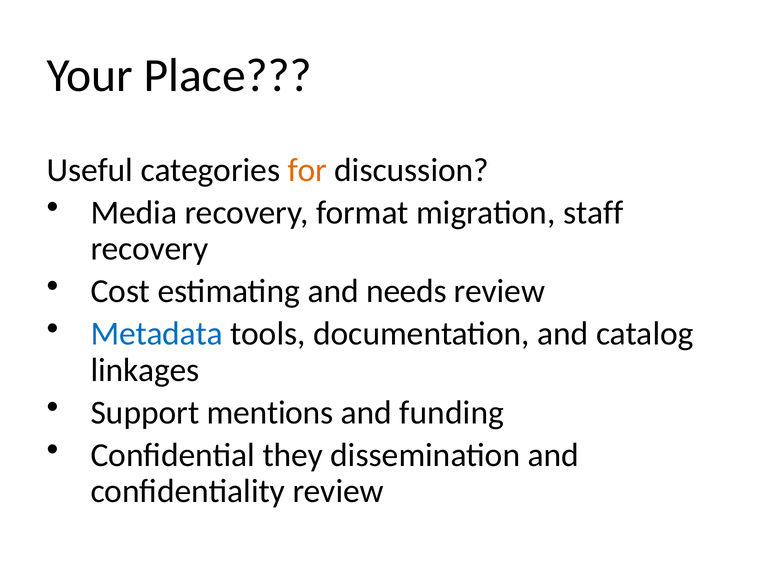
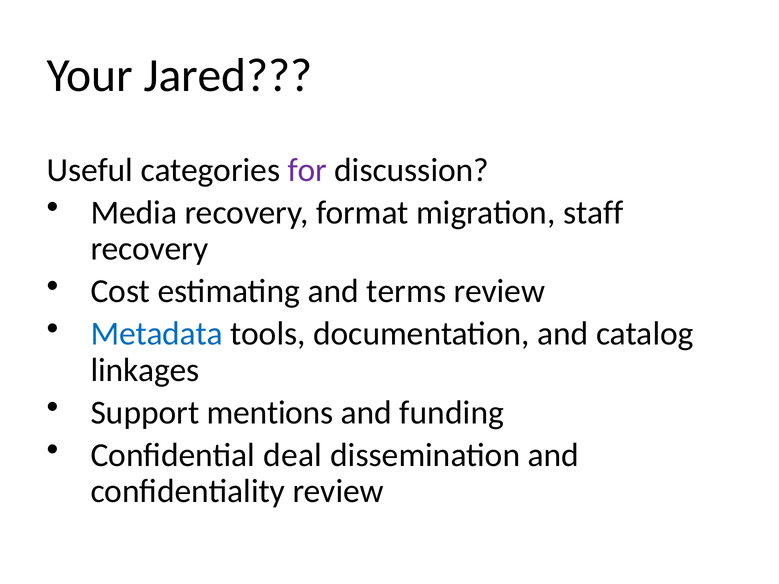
Place: Place -> Jared (228, 75)
for colour: orange -> purple (307, 170)
needs: needs -> terms (406, 291)
they: they -> deal (293, 455)
